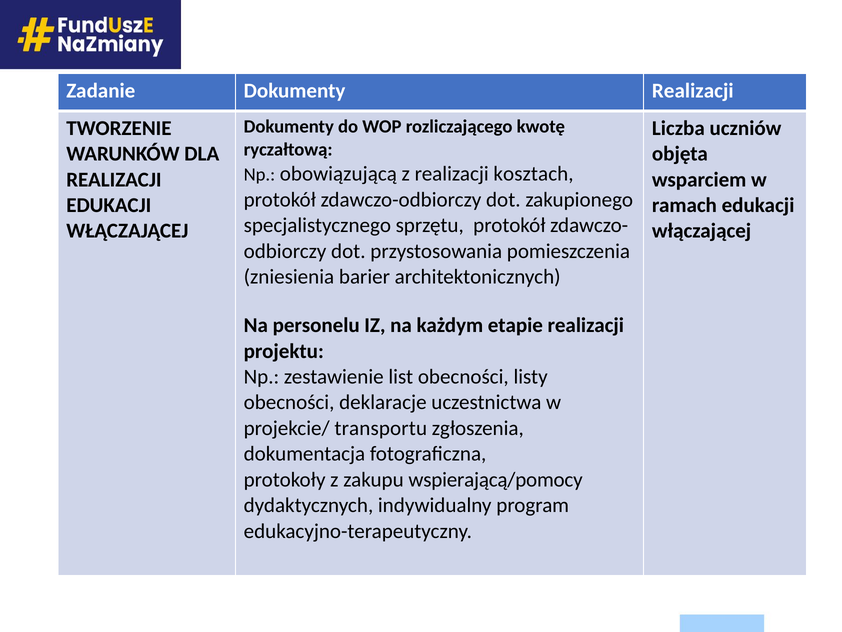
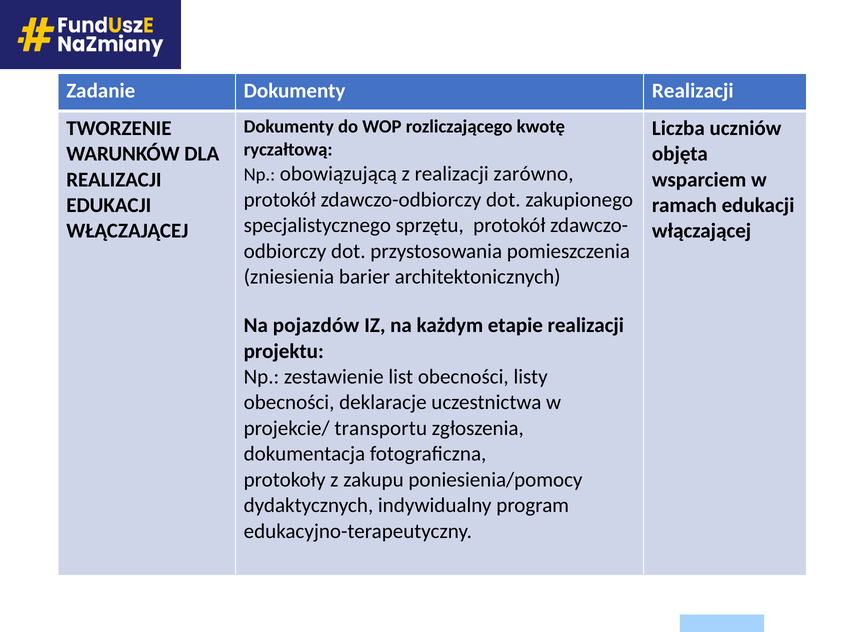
kosztach: kosztach -> zarówno (534, 174)
personelu: personelu -> pojazdów (316, 325)
wspierającą/pomocy: wspierającą/pomocy -> poniesienia/pomocy (495, 479)
